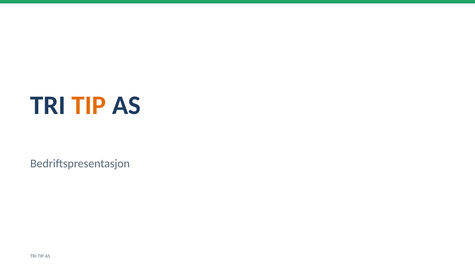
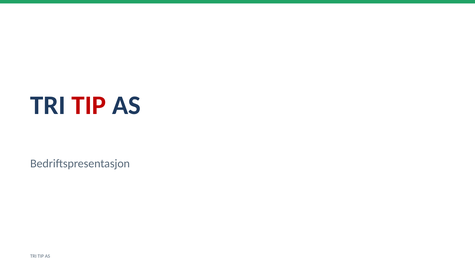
TIP colour: orange -> red (89, 105)
